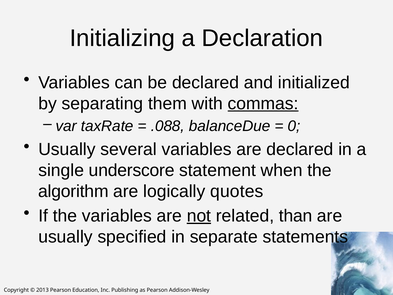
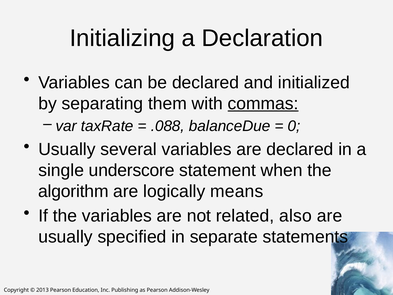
quotes: quotes -> means (237, 191)
not underline: present -> none (199, 216)
than: than -> also (295, 216)
